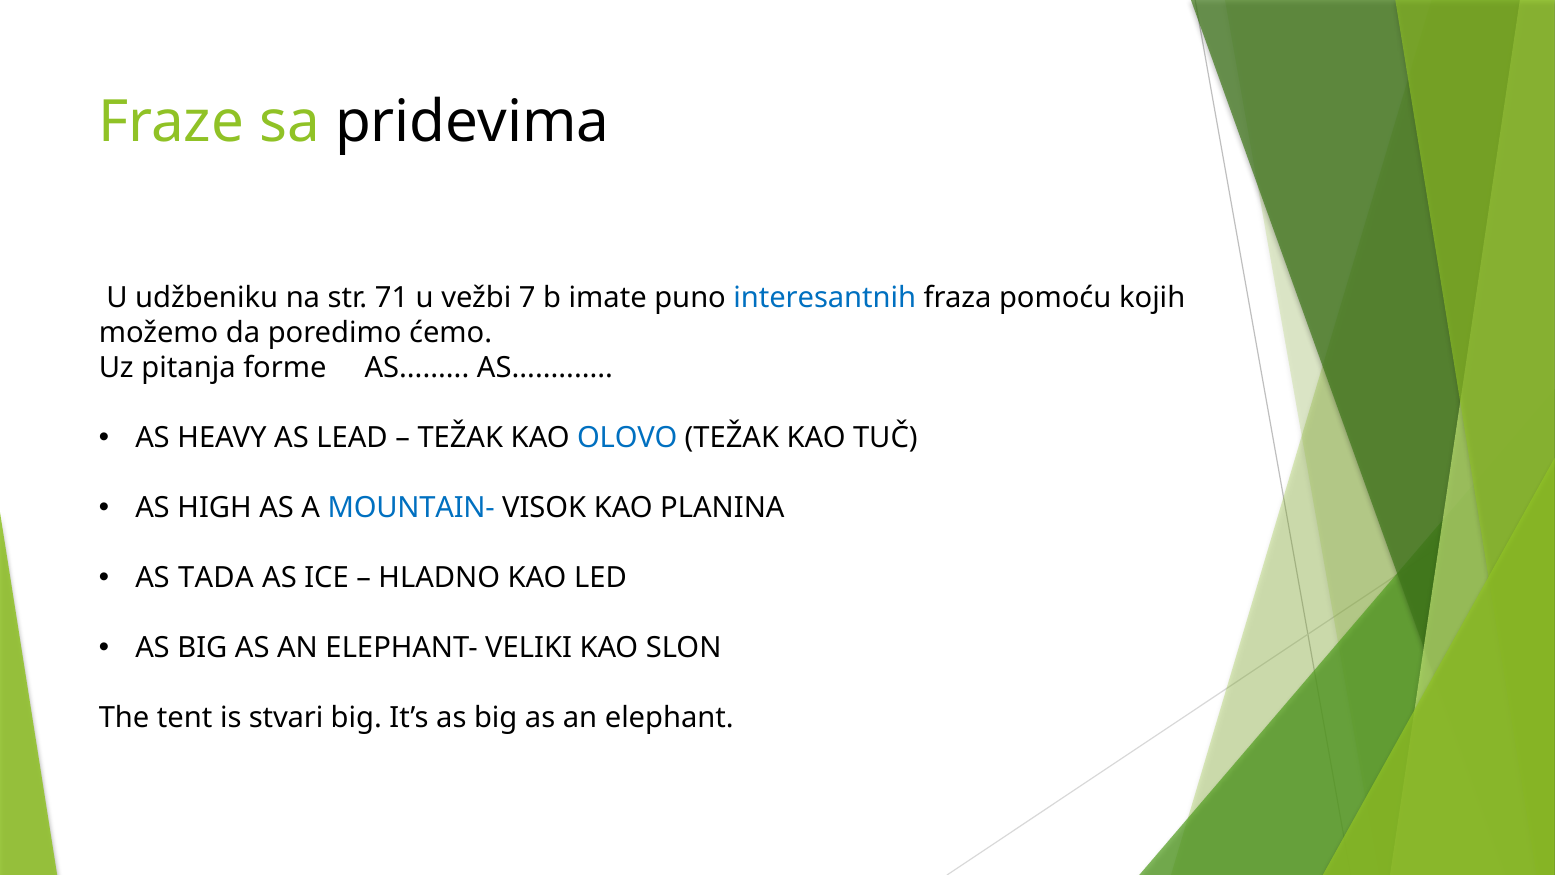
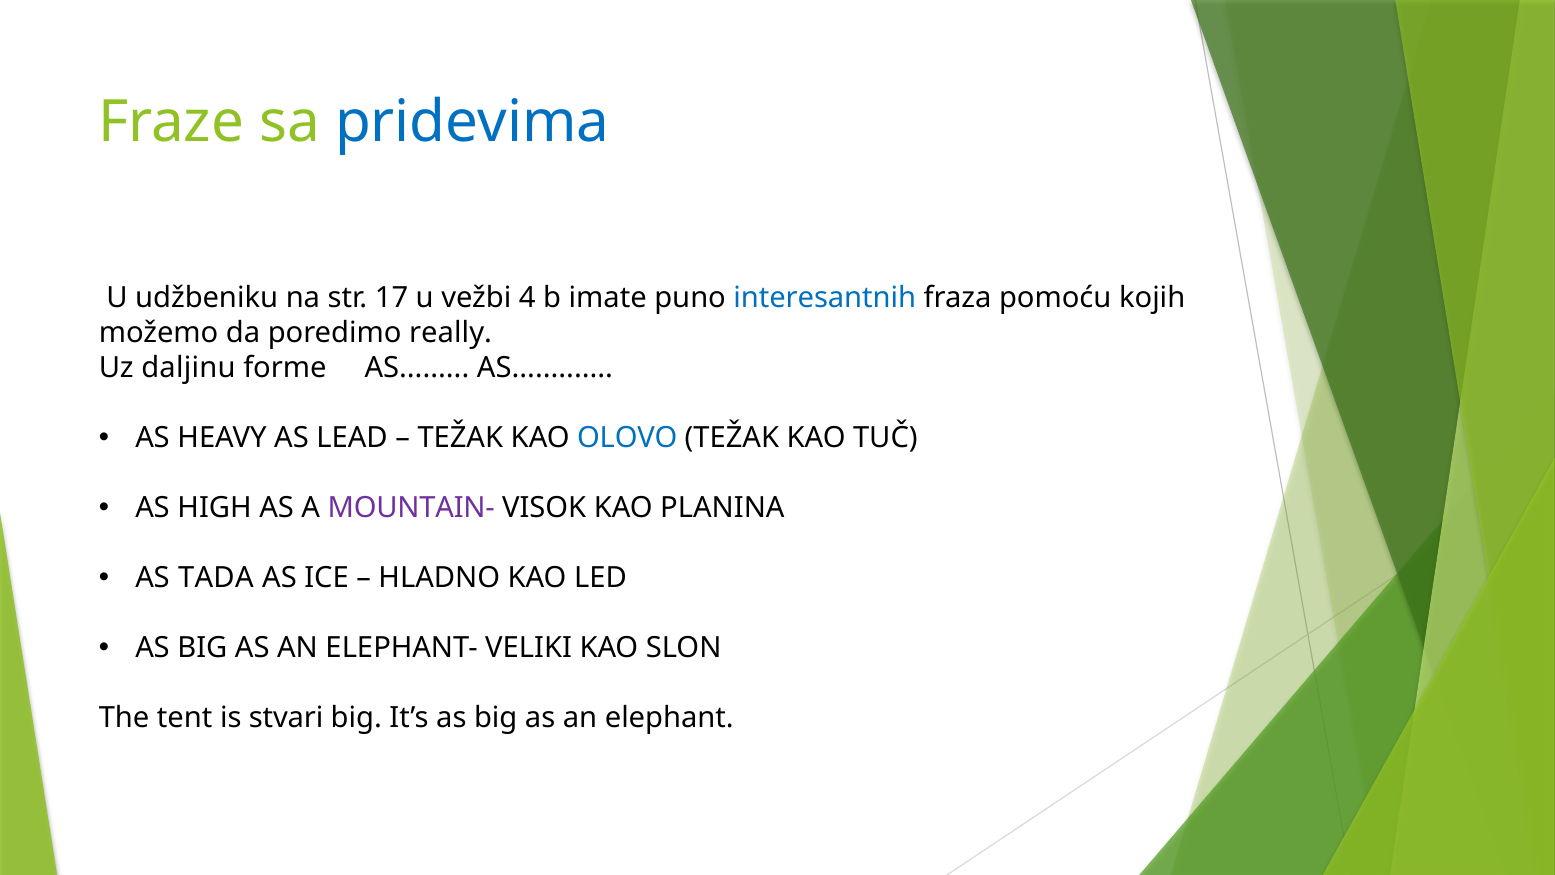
pridevima colour: black -> blue (472, 123)
71: 71 -> 17 (392, 298)
7: 7 -> 4 (527, 298)
ćemo: ćemo -> really (451, 333)
pitanja: pitanja -> daljinu (188, 368)
MOUNTAIN- colour: blue -> purple (411, 508)
